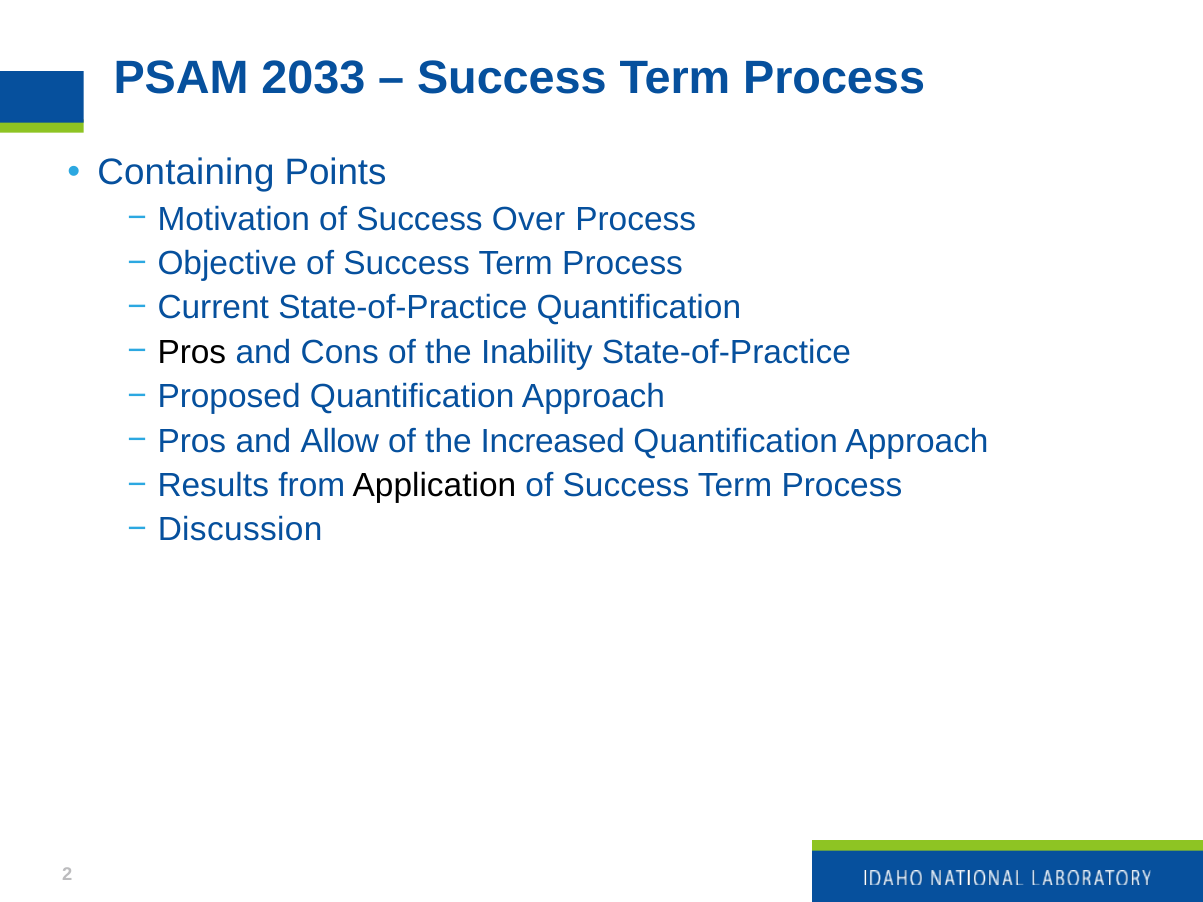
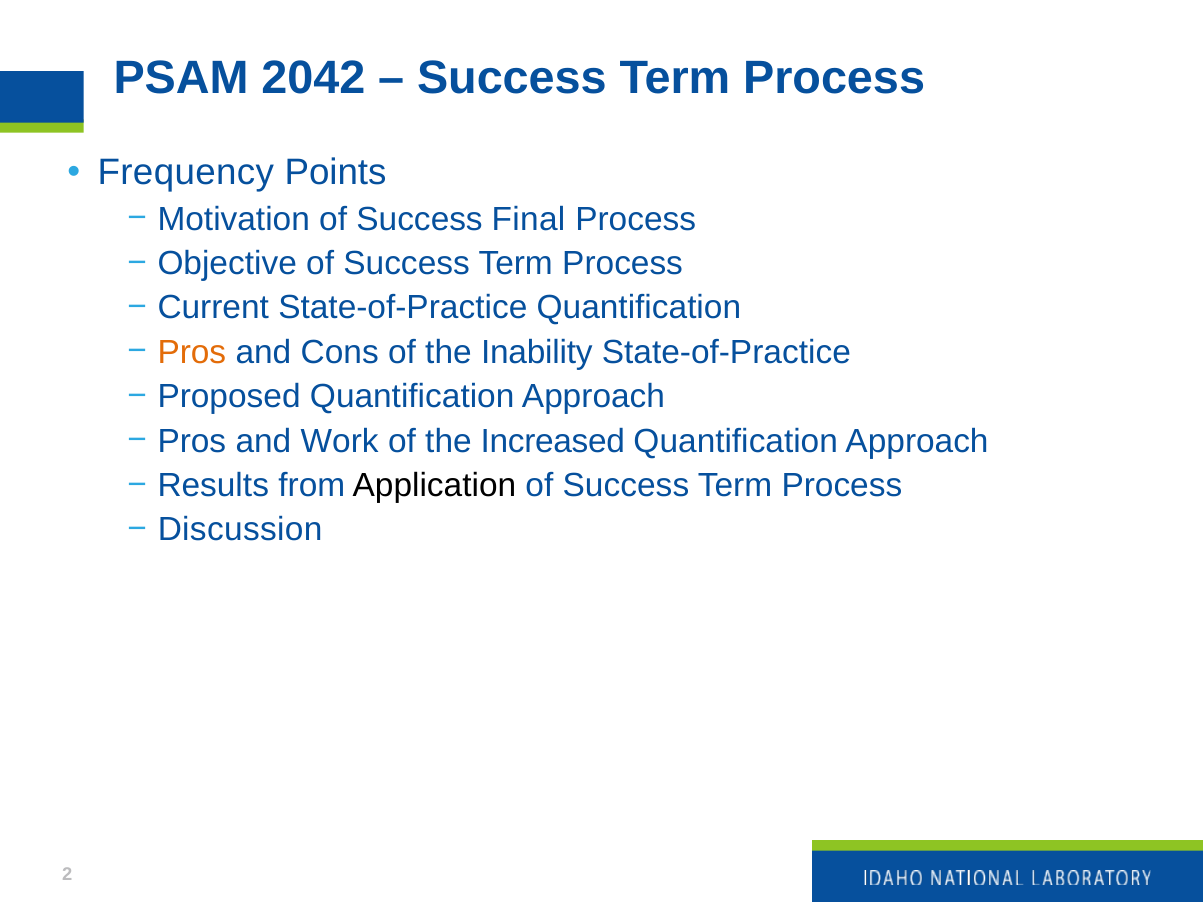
2033: 2033 -> 2042 (313, 78)
Containing: Containing -> Frequency (186, 173)
Over: Over -> Final (528, 219)
Pros colour: black -> orange (192, 352)
Allow: Allow -> Work (340, 441)
